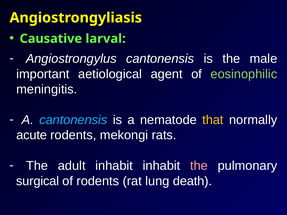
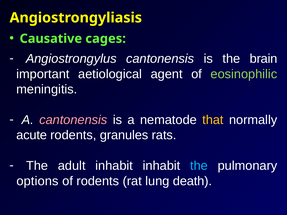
larval: larval -> cages (106, 39)
male: male -> brain (264, 59)
cantonensis colour: light blue -> pink (73, 120)
mekongi: mekongi -> granules (124, 135)
the colour: pink -> light blue (199, 166)
surgical: surgical -> options (37, 181)
